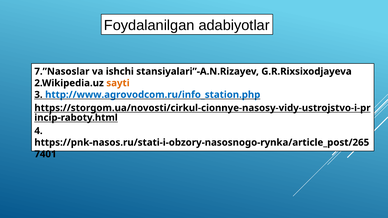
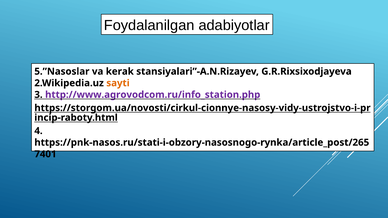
7.”Nasoslar: 7.”Nasoslar -> 5.”Nasoslar (62, 72)
ishchi: ishchi -> kerak (120, 72)
http://www.agrovodcom.ru/info_station.php colour: blue -> purple (153, 95)
